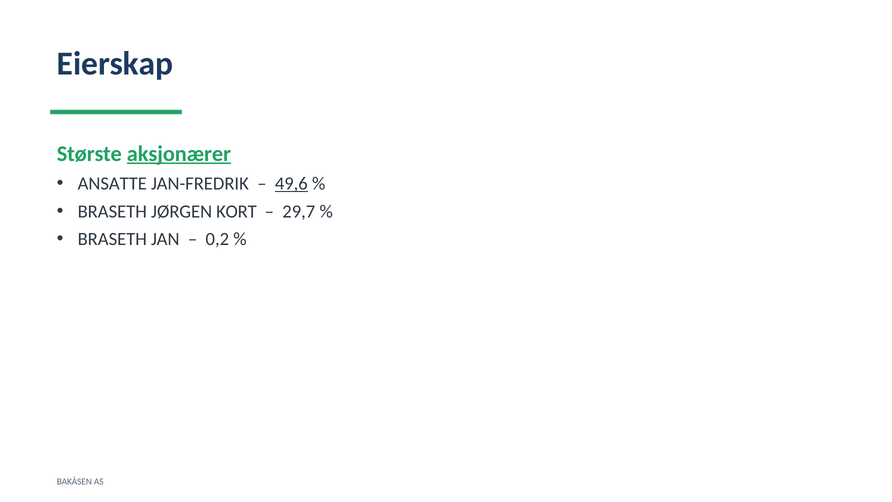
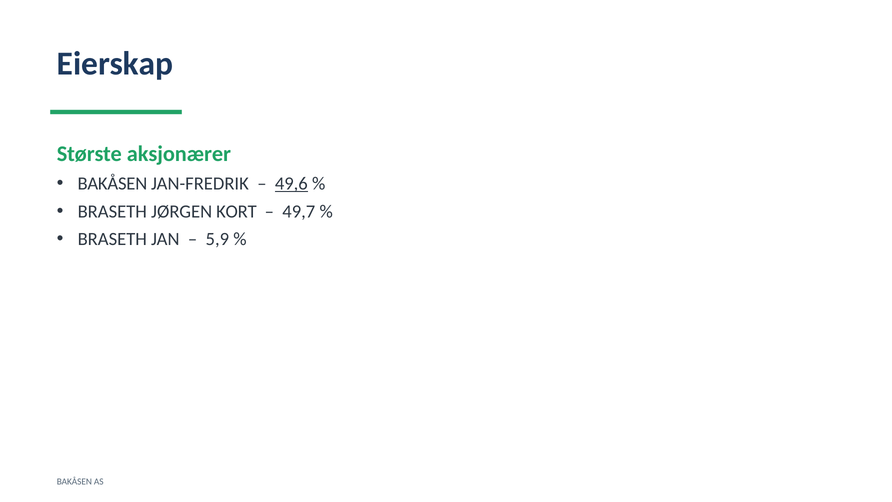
aksjonærer underline: present -> none (179, 154)
ANSATTE: ANSATTE -> BAKÅSEN (112, 183)
29,7: 29,7 -> 49,7 (299, 211)
0,2: 0,2 -> 5,9 (217, 239)
